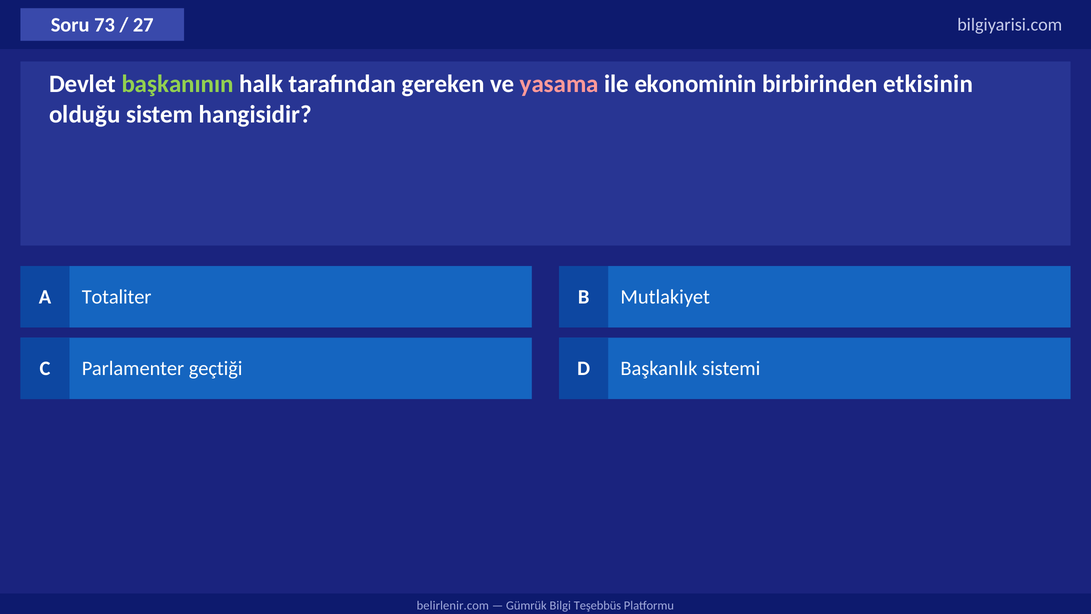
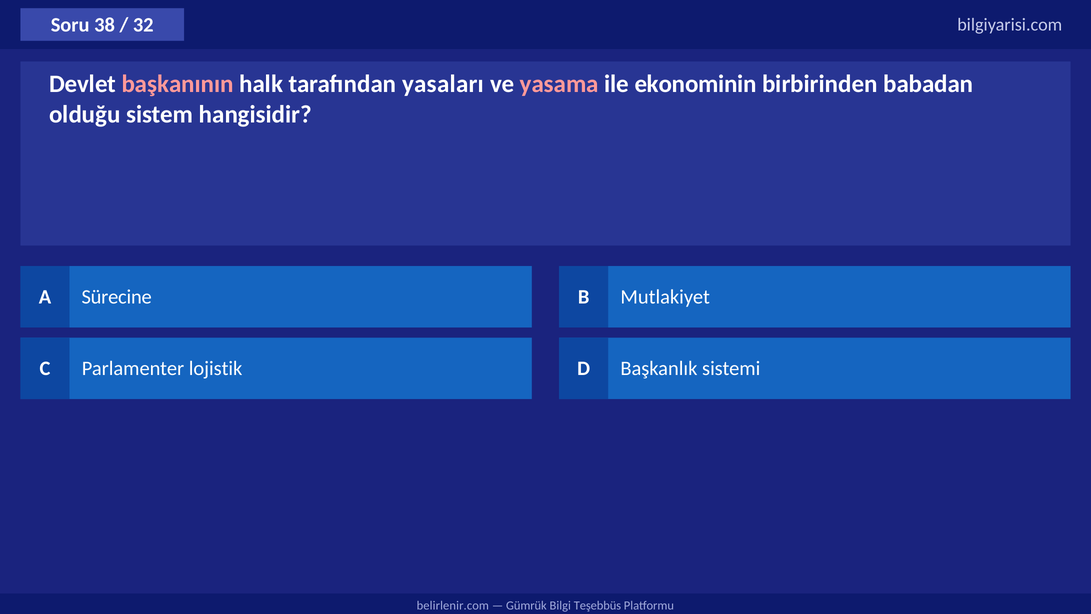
73: 73 -> 38 (105, 25)
27: 27 -> 32 (143, 25)
başkanının colour: light green -> pink (178, 84)
gereken: gereken -> yasaları (443, 84)
etkisinin: etkisinin -> babadan (928, 84)
Totaliter: Totaliter -> Sürecine (117, 297)
geçtiği: geçtiği -> lojistik (216, 368)
